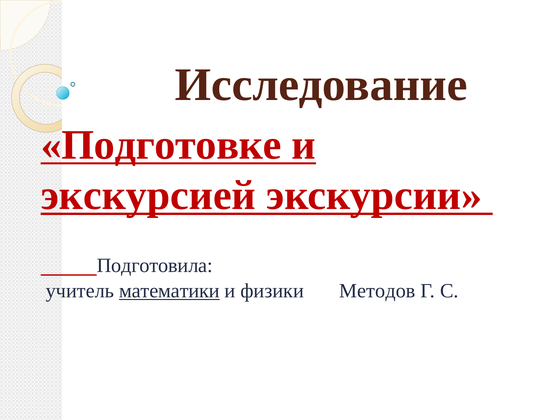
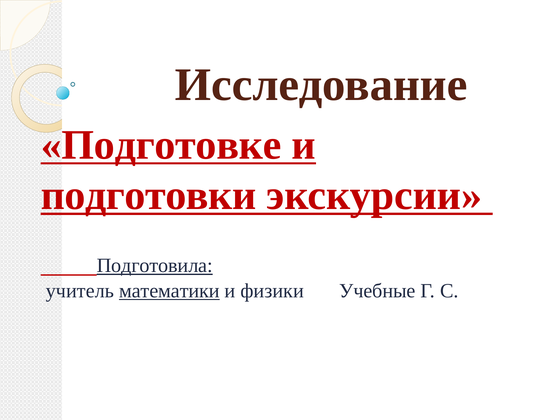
экскурсией: экскурсией -> подготовки (149, 195)
Подготовила underline: none -> present (155, 266)
Методов: Методов -> Учебные (377, 291)
